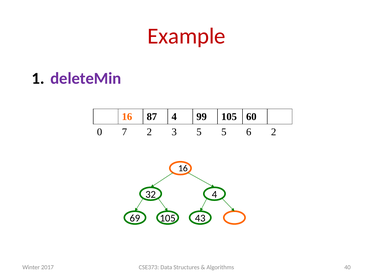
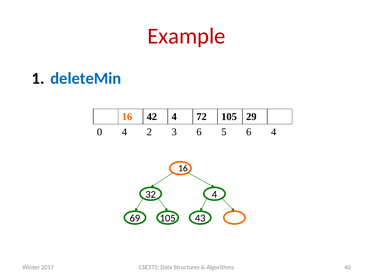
deleteMin colour: purple -> blue (86, 78)
87: 87 -> 42 (152, 116)
99: 99 -> 72 (202, 116)
60: 60 -> 29 (251, 116)
0 7: 7 -> 4 (124, 132)
3 5: 5 -> 6 (199, 132)
6 2: 2 -> 4 (274, 132)
